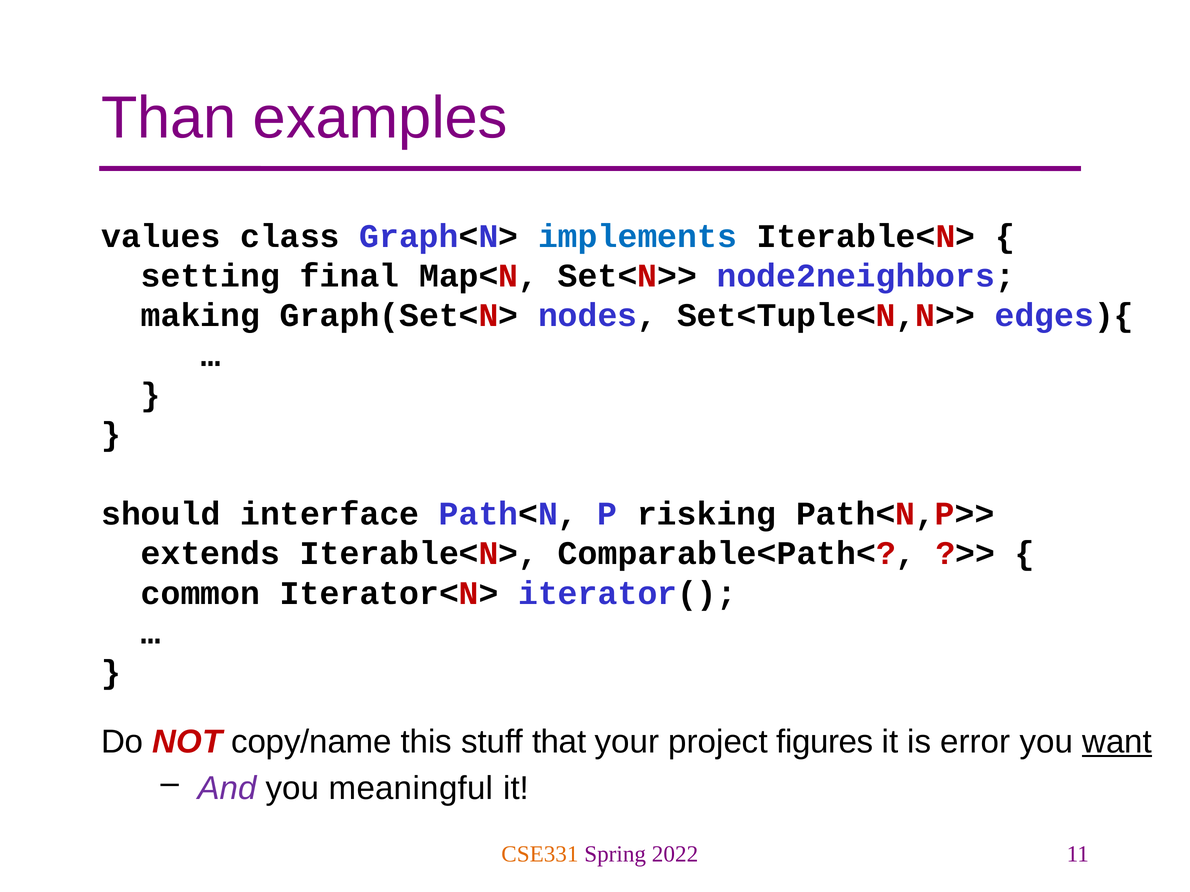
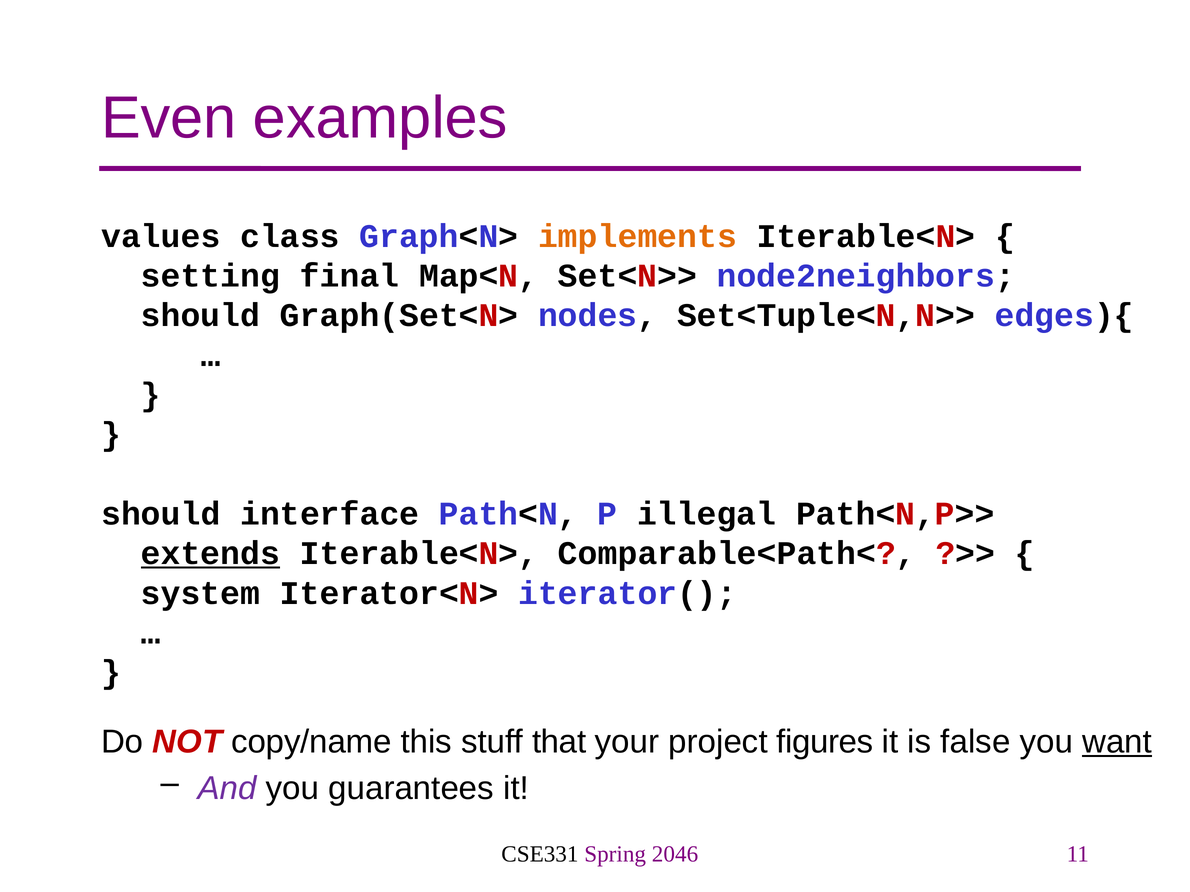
Than: Than -> Even (169, 118)
implements colour: blue -> orange (637, 236)
making: making -> should (200, 316)
risking: risking -> illegal (707, 514)
extends underline: none -> present (210, 554)
common: common -> system (200, 594)
error: error -> false (975, 742)
meaningful: meaningful -> guarantees (411, 789)
CSE331 colour: orange -> black (540, 854)
2022: 2022 -> 2046 (675, 854)
